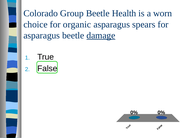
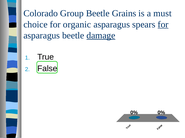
Health: Health -> Grains (124, 13)
worn: worn -> must (162, 13)
for underline: none -> present (163, 25)
